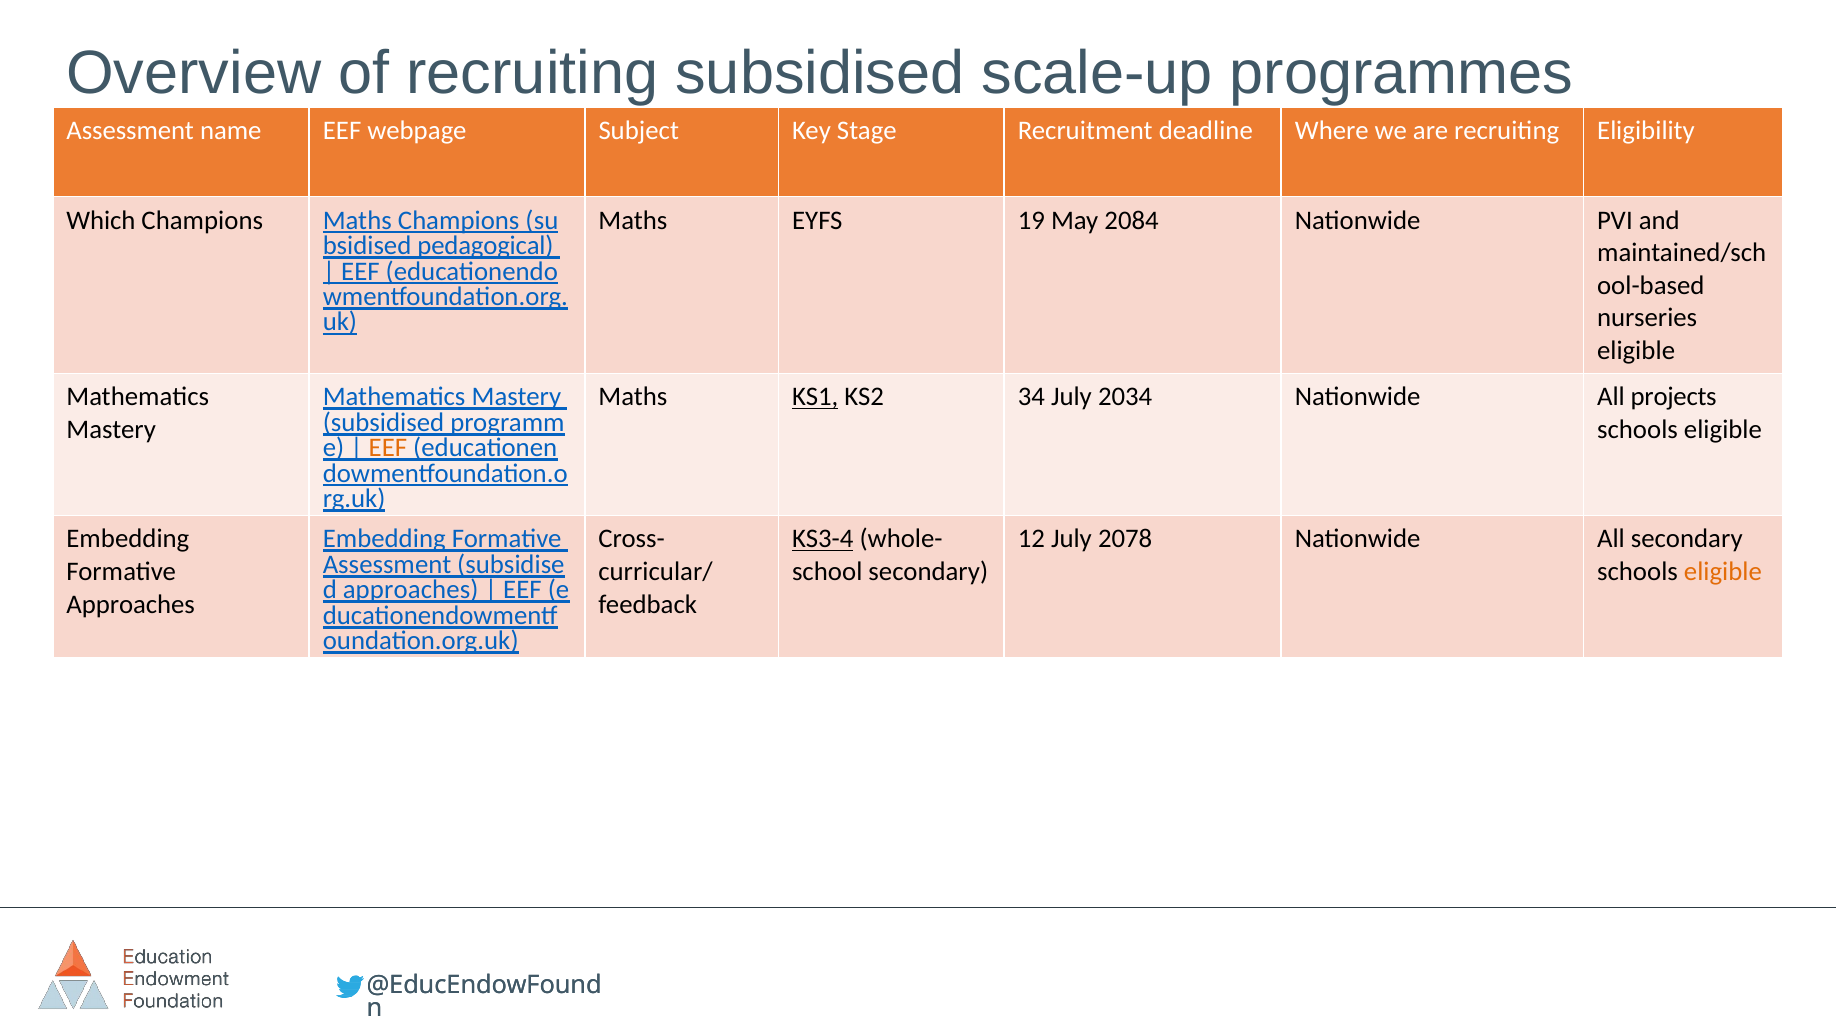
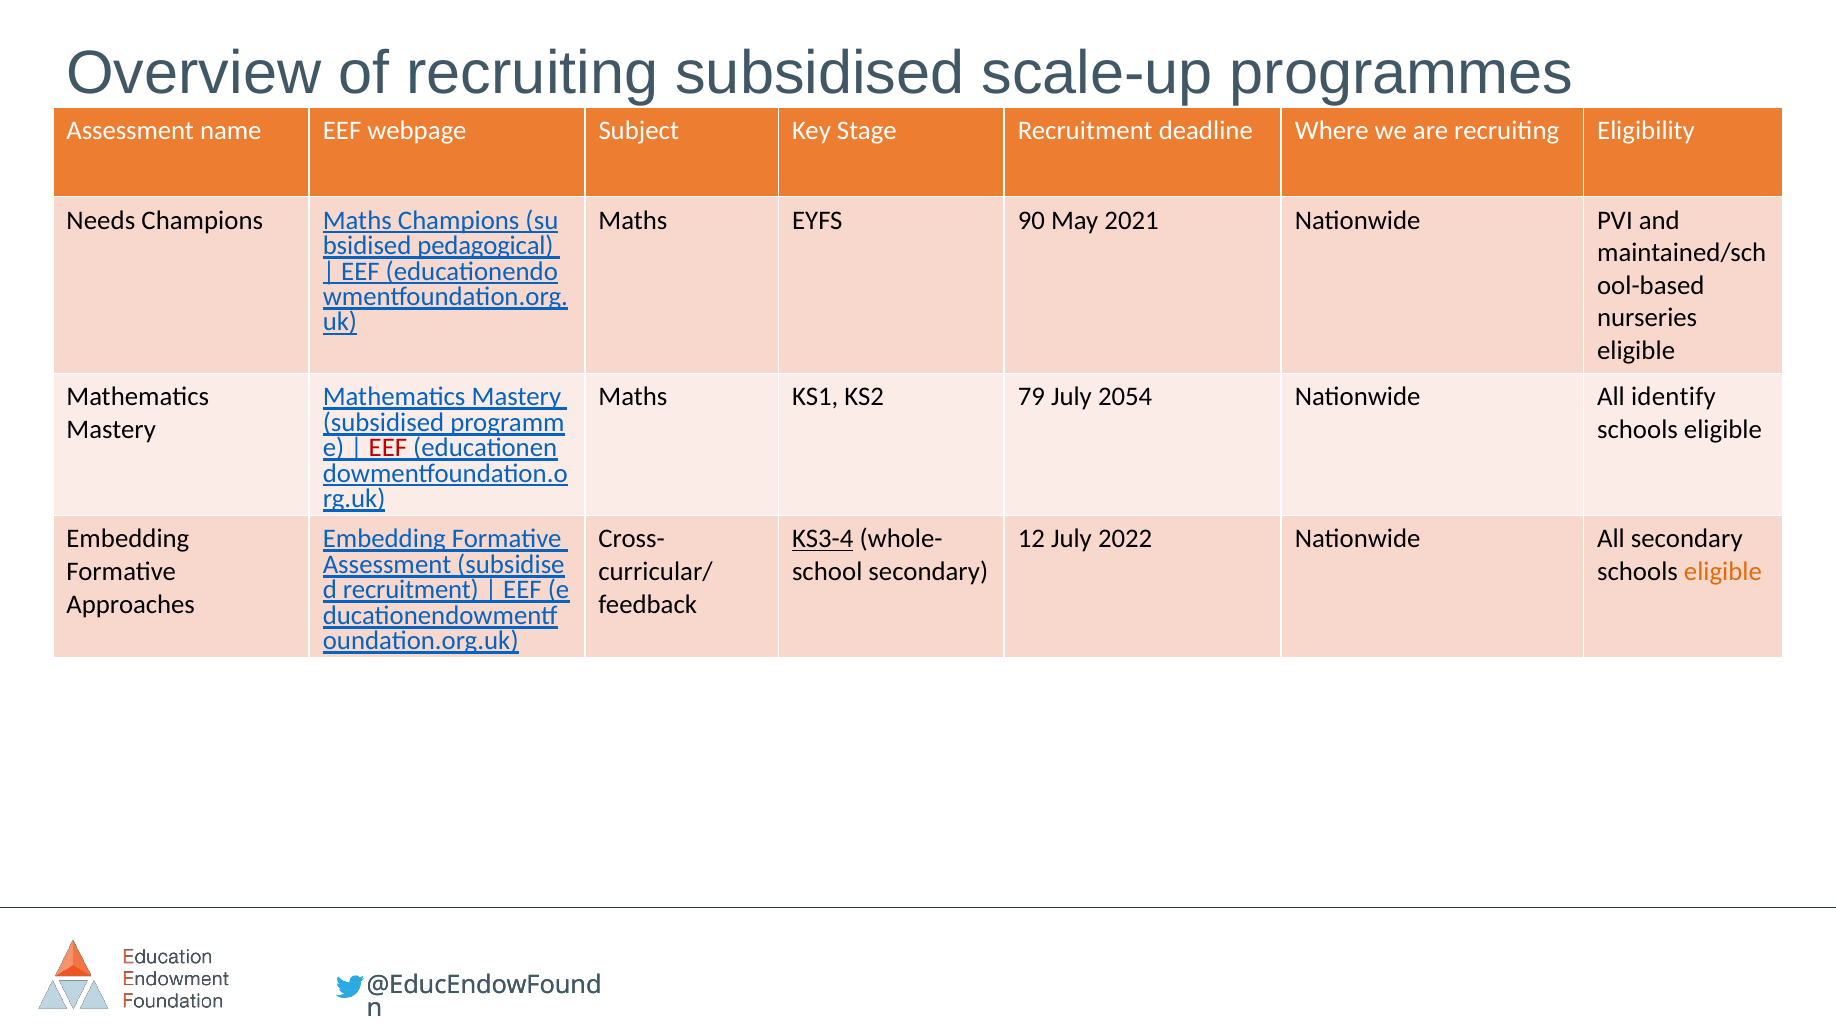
Which: Which -> Needs (101, 220)
19: 19 -> 90 (1031, 220)
2084: 2084 -> 2021 (1132, 220)
KS1 underline: present -> none (815, 397)
34: 34 -> 79 (1031, 397)
2034: 2034 -> 2054 (1125, 397)
projects: projects -> identify (1673, 397)
EEF colour: orange -> red (388, 448)
2078: 2078 -> 2022 (1125, 539)
approaches: approaches -> recruitment (411, 590)
